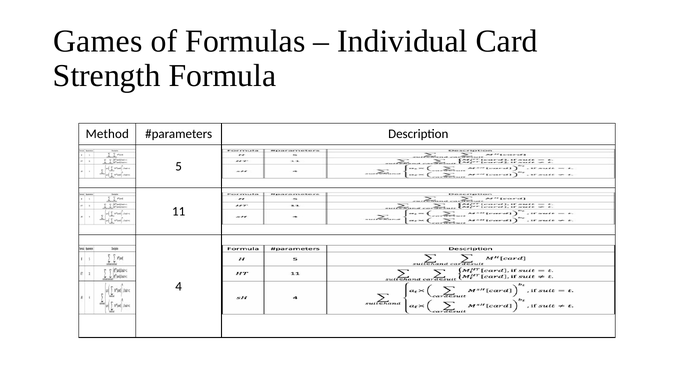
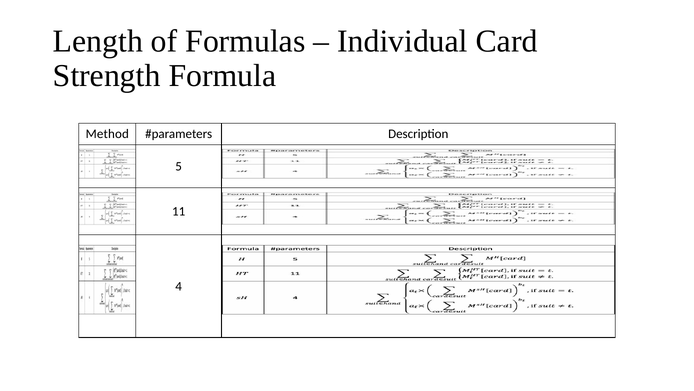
Games: Games -> Length (98, 41)
